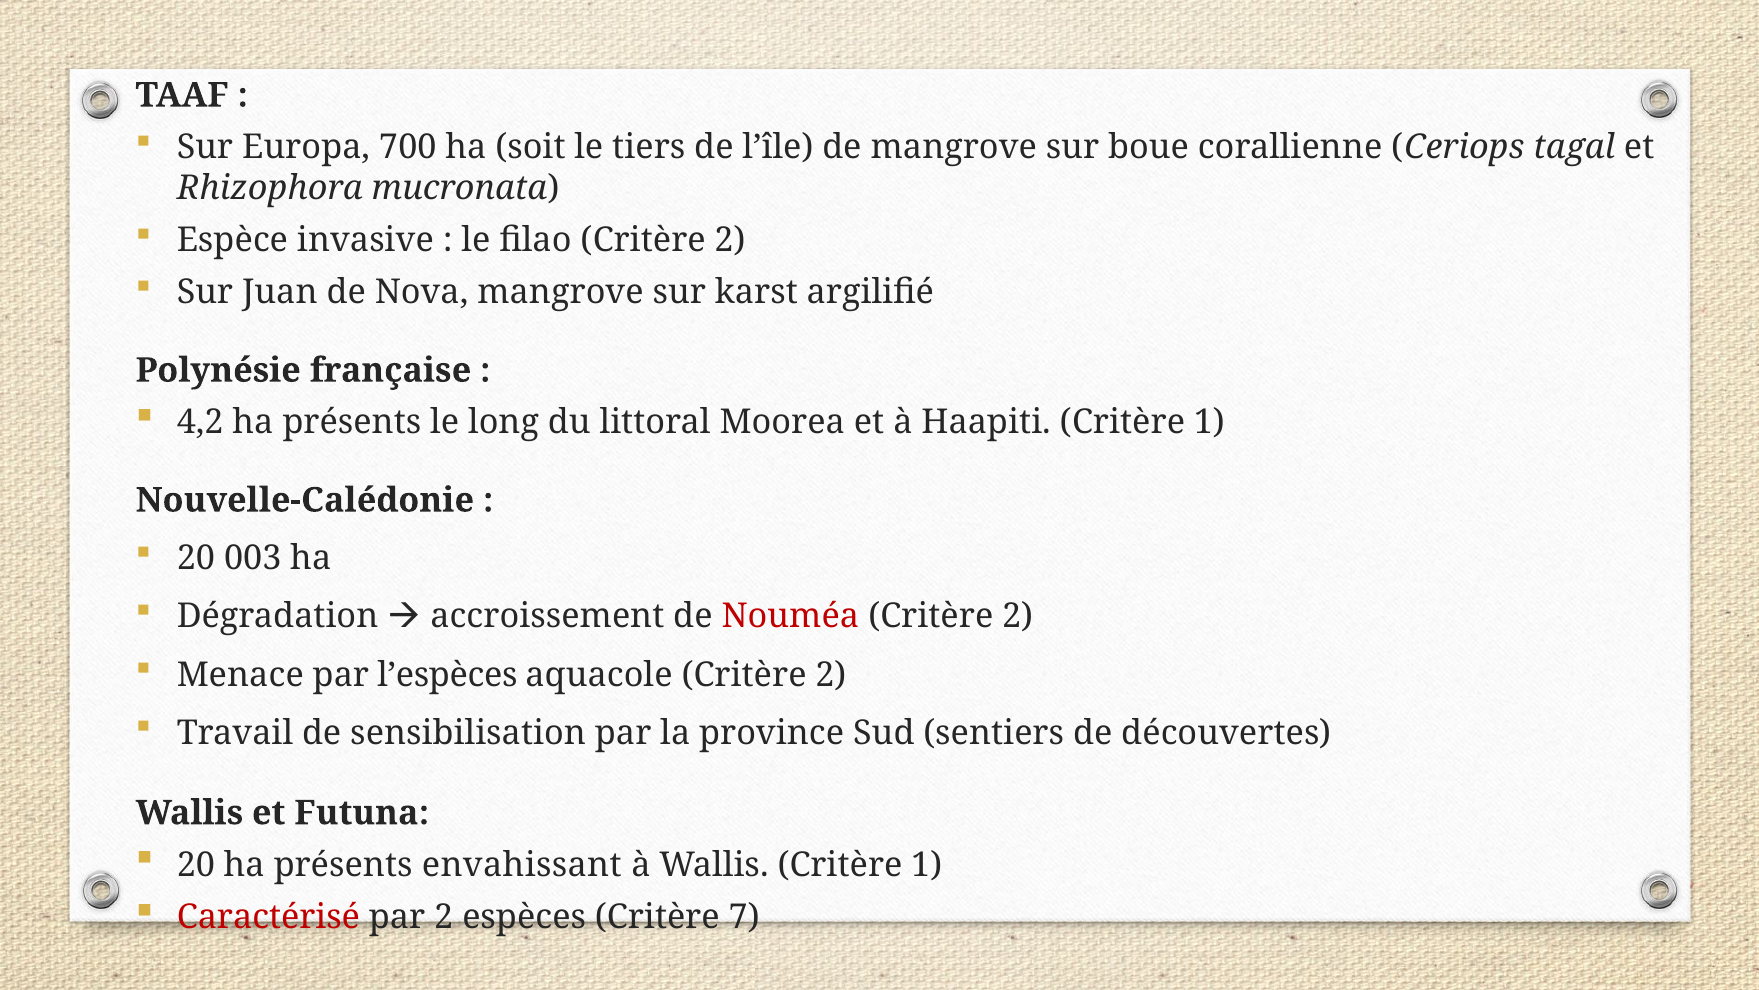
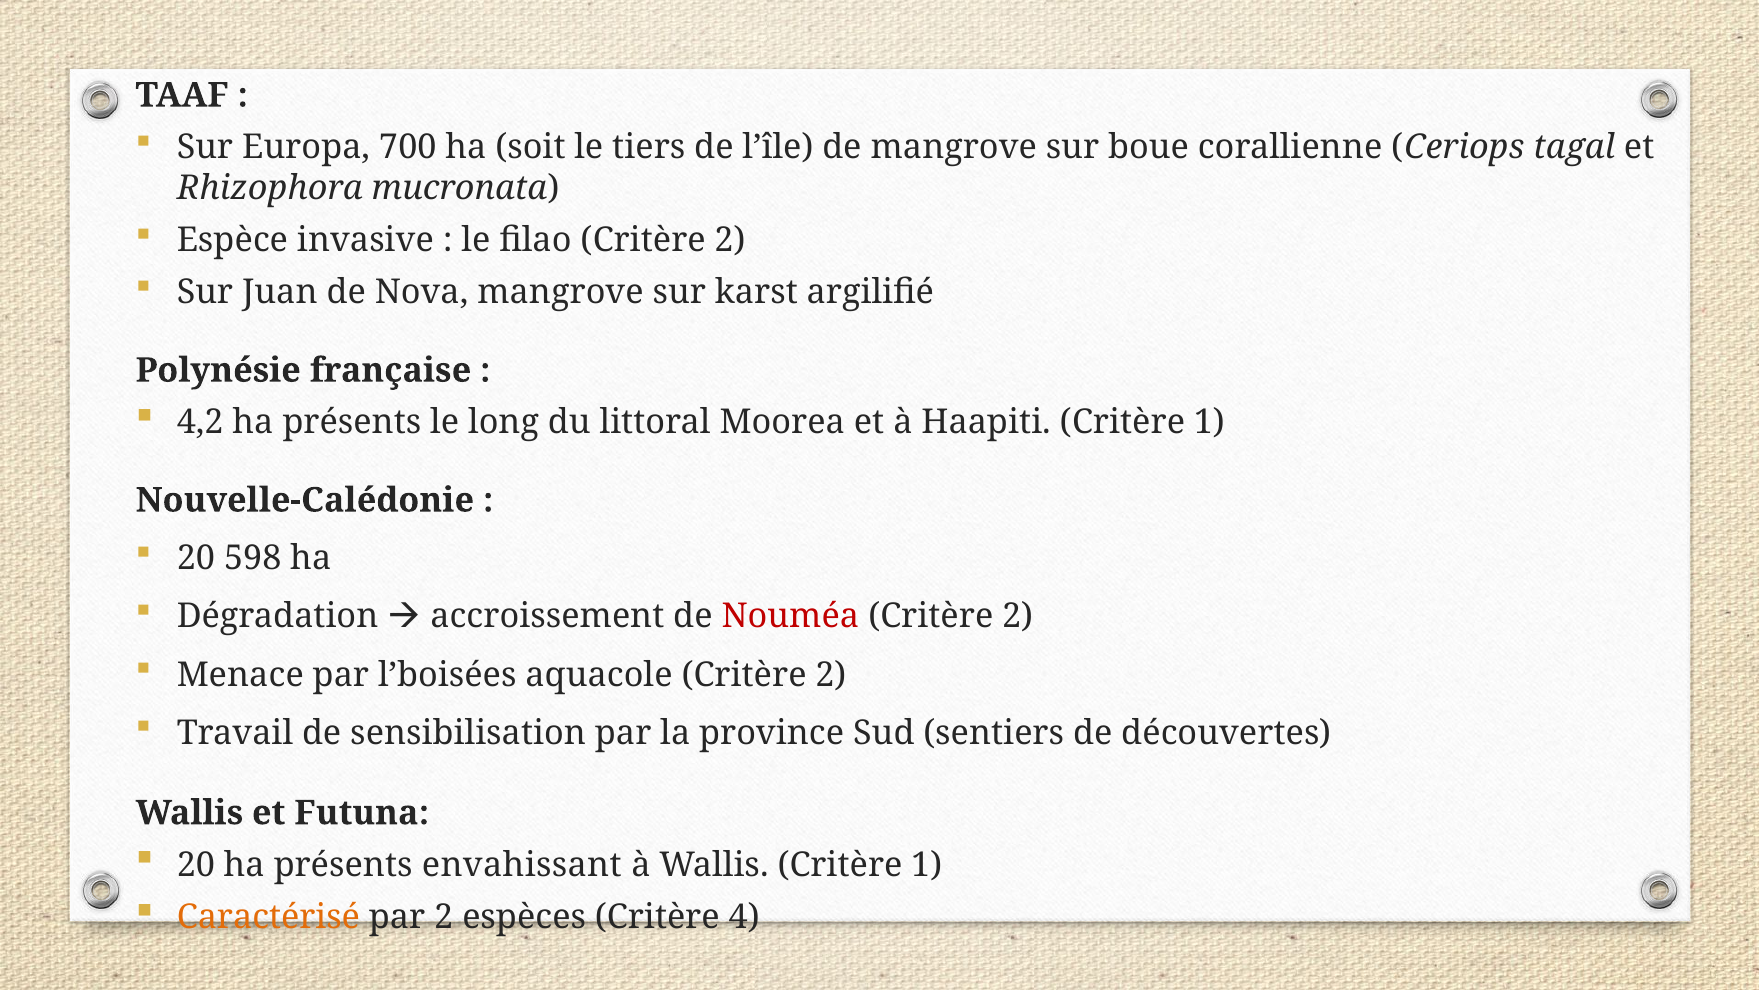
003: 003 -> 598 (253, 558)
l’espèces: l’espèces -> l’boisées (447, 675)
Caractérisé colour: red -> orange (268, 917)
7: 7 -> 4 (744, 917)
